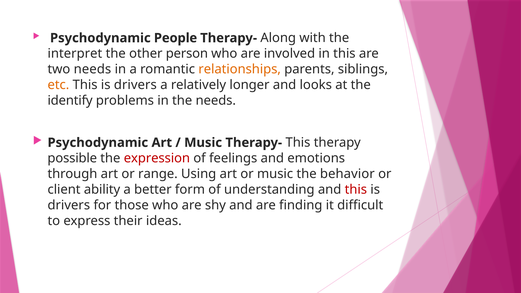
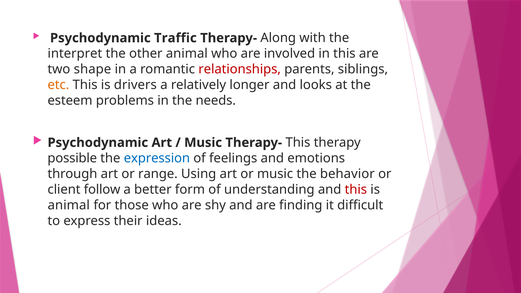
People: People -> Traffic (175, 38)
other person: person -> animal (187, 54)
two needs: needs -> shape (92, 69)
relationships colour: orange -> red (240, 69)
identify: identify -> esteem (70, 101)
expression colour: red -> blue (157, 158)
ability: ability -> follow (102, 190)
drivers: drivers -> animal (69, 205)
